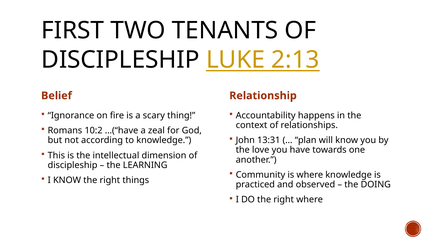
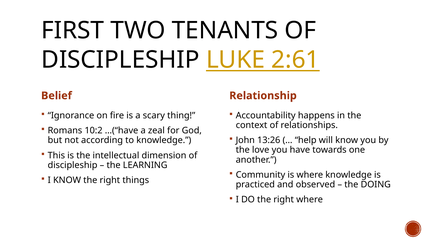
2:13: 2:13 -> 2:61 (295, 60)
13:31: 13:31 -> 13:26 (269, 141)
plan: plan -> help (306, 141)
